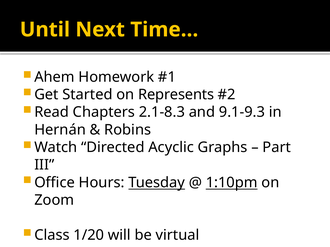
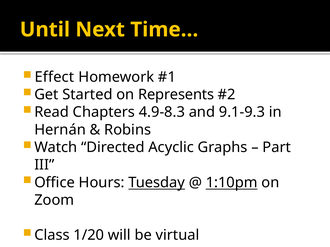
Ahem: Ahem -> Effect (54, 77)
2.1-8.3: 2.1-8.3 -> 4.9-8.3 (162, 112)
